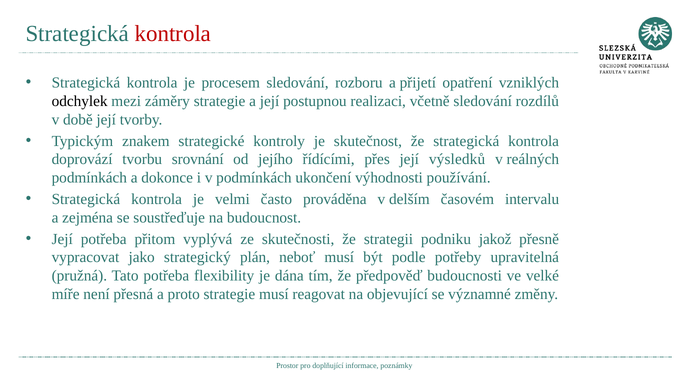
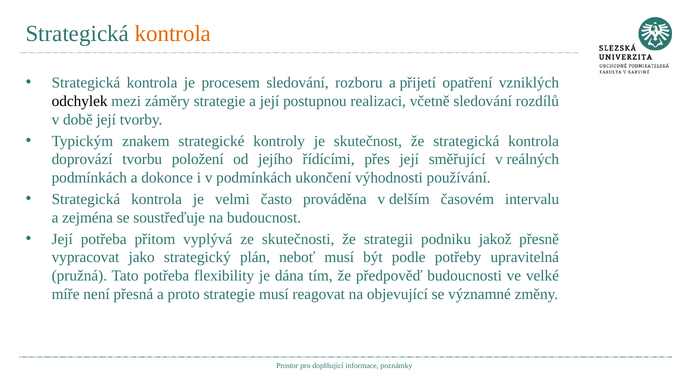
kontrola colour: red -> orange (173, 34)
srovnání: srovnání -> položení (198, 159)
výsledků: výsledků -> směřující (457, 159)
